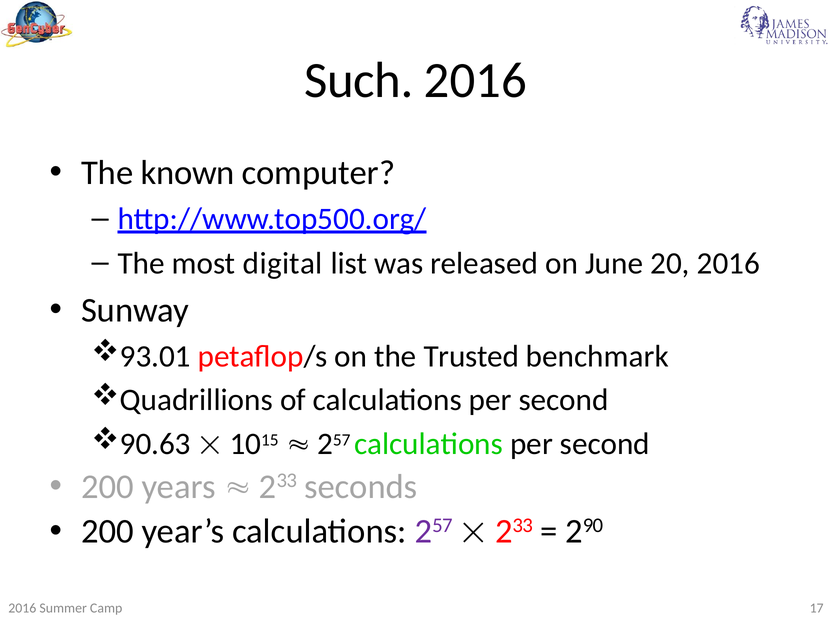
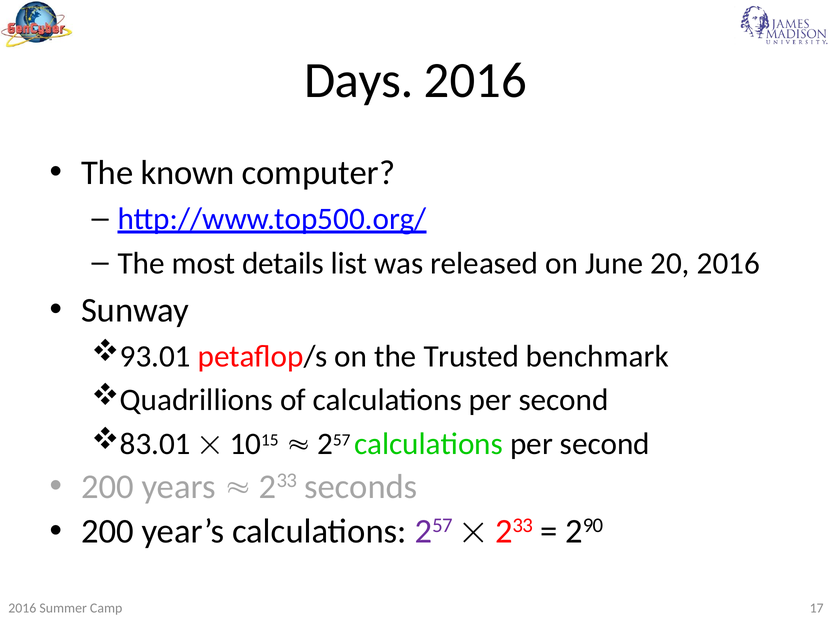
Such: Such -> Days (359, 81)
digital: digital -> details (283, 263)
90.63: 90.63 -> 83.01 (155, 444)
